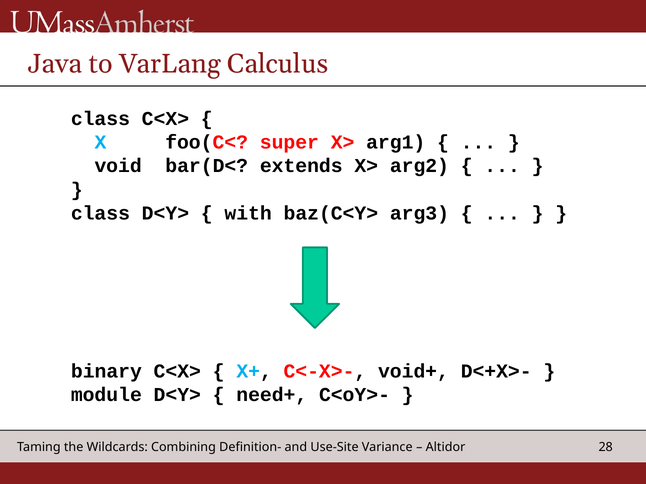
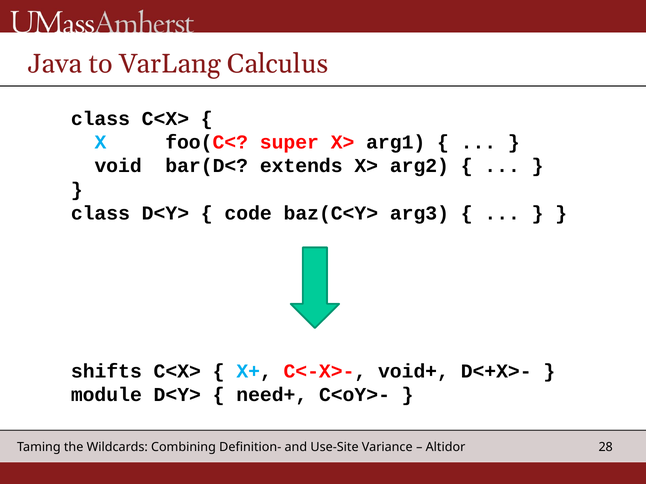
with: with -> code (248, 213)
binary: binary -> shifts (106, 372)
